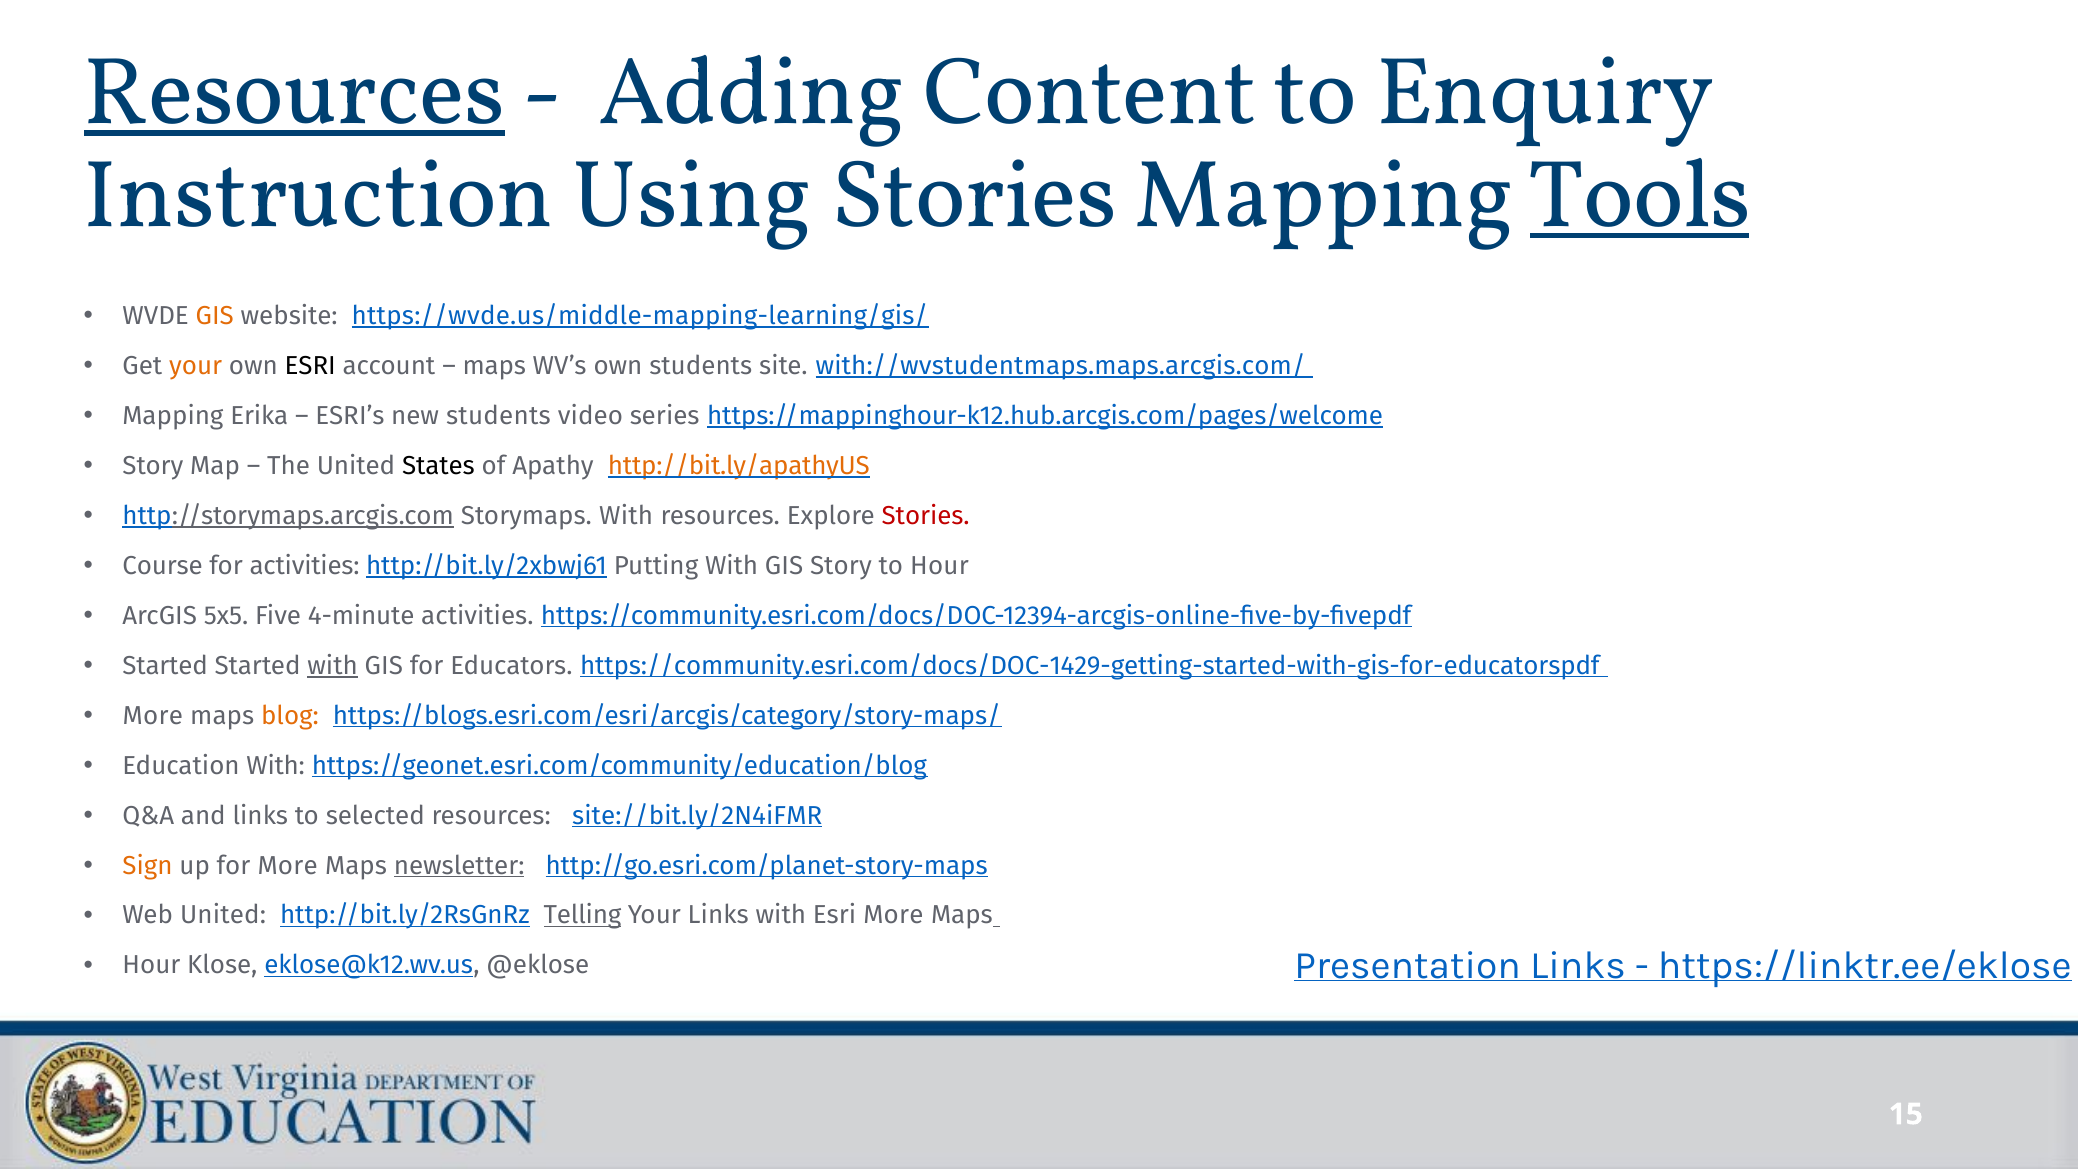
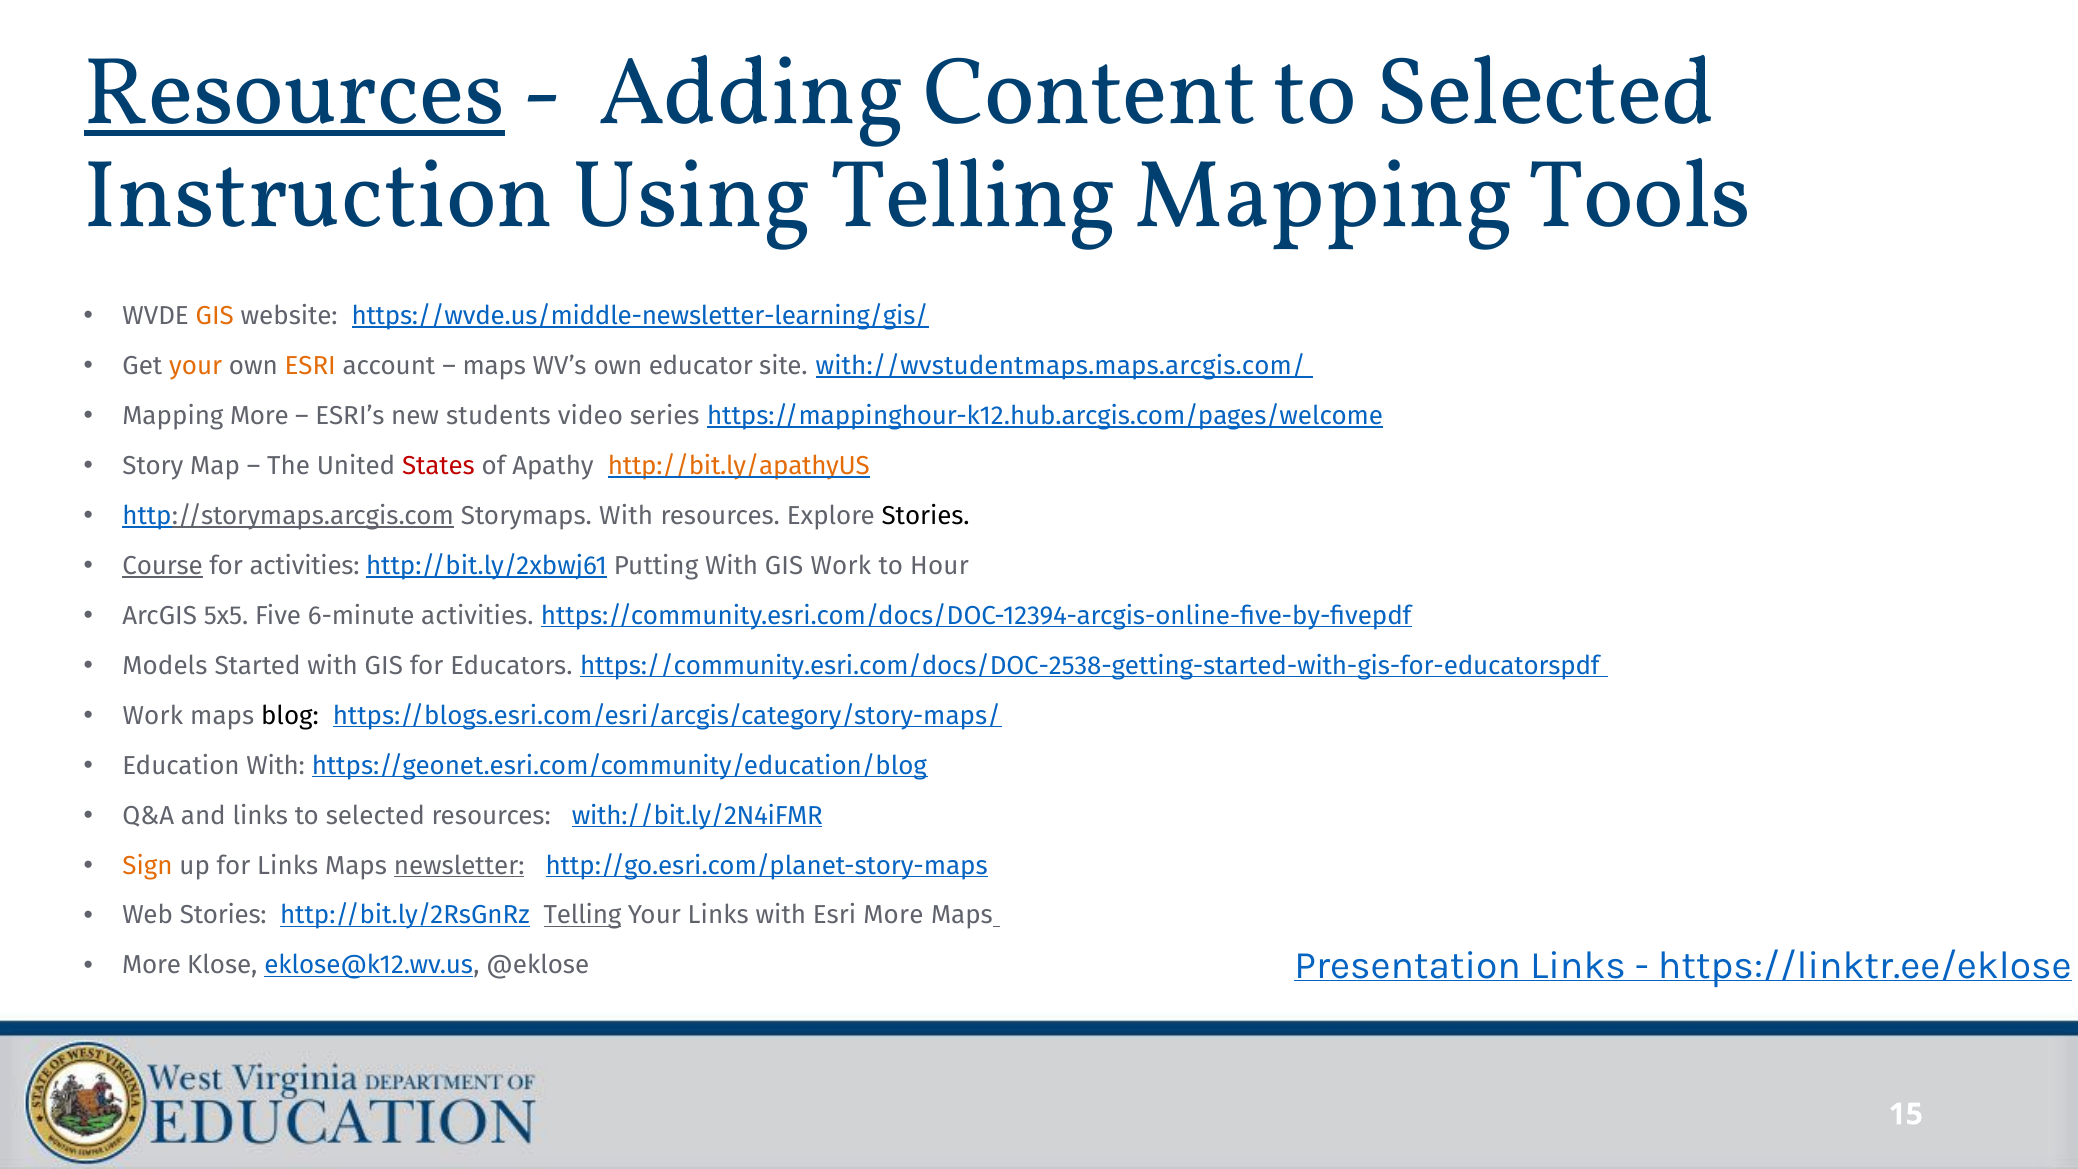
Enquiry: Enquiry -> Selected (1545, 92)
Using Stories: Stories -> Telling (974, 195)
Tools underline: present -> none (1640, 195)
https://wvde.us/middle-mapping-learning/gis/: https://wvde.us/middle-mapping-learning/gis/ -> https://wvde.us/middle-newsletter-learning/gis/ (640, 316)
ESRI colour: black -> orange (310, 366)
own students: students -> educator (701, 366)
Mapping Erika: Erika -> More (259, 416)
States colour: black -> red (438, 466)
Stories colour: red -> black (926, 516)
Course underline: none -> present (163, 566)
GIS Story: Story -> Work (841, 566)
4-minute: 4-minute -> 6-minute (361, 616)
Started: Started -> Models (165, 666)
with underline: present -> none (333, 666)
https://community.esri.com/docs/DOC-1429-getting-started-with-gis-for-educatorspdf: https://community.esri.com/docs/DOC-1429-getting-started-with-gis-for-educatorspdf -> https://community.esri.com/docs/DOC-2538-getting-started-with-gis-for-educatorspdf (1090, 666)
More: More -> Work (153, 716)
blog colour: orange -> black (290, 716)
site://bit.ly/2N4iFMR: site://bit.ly/2N4iFMR -> with://bit.ly/2N4iFMR (697, 815)
for More: More -> Links (288, 865)
Web United: United -> Stories (223, 915)
Hour: Hour -> More (152, 965)
